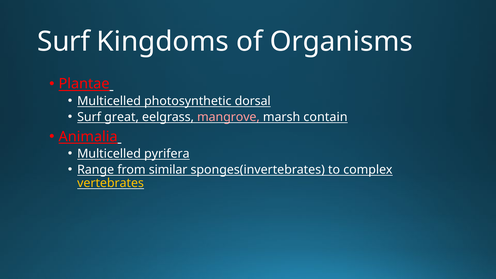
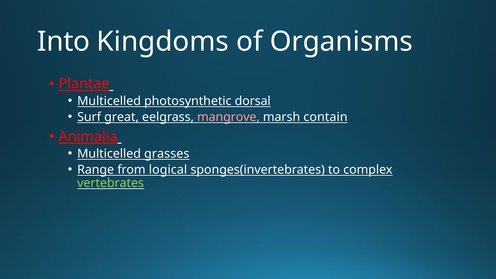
Surf: Surf -> Into (64, 42)
pyrifera: pyrifera -> grasses (167, 154)
similar: similar -> logical (168, 170)
vertebrates colour: yellow -> light green (111, 183)
